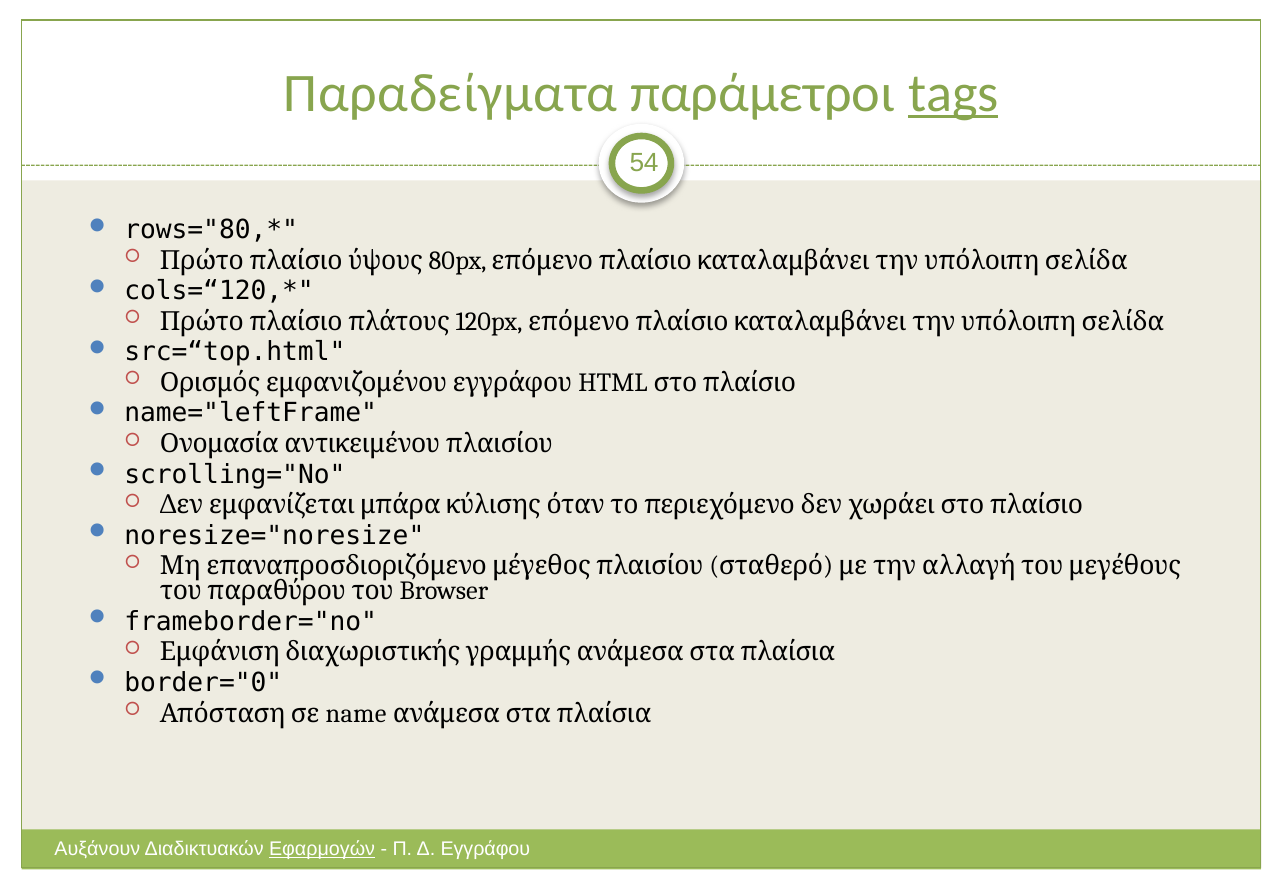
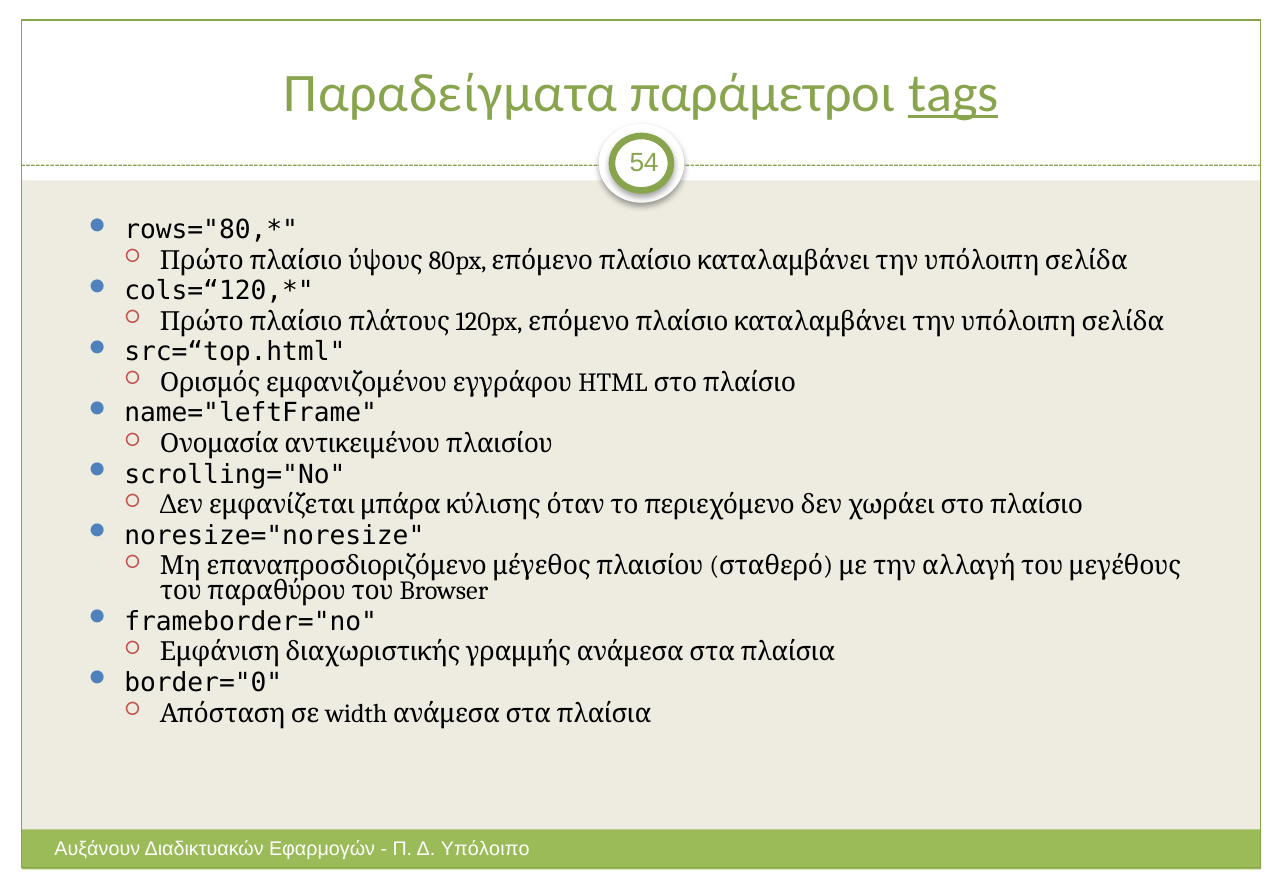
name: name -> width (356, 714)
Εφαρμογών underline: present -> none (322, 849)
Εγγράφου: Εγγράφου -> Υπόλοιπο (485, 849)
